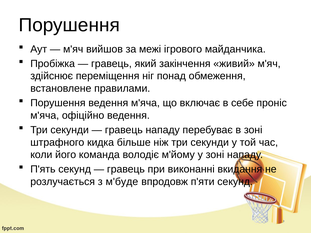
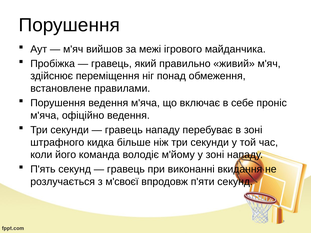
закінчення: закінчення -> правильно (185, 64)
м'буде: м'буде -> м'своєї (122, 182)
